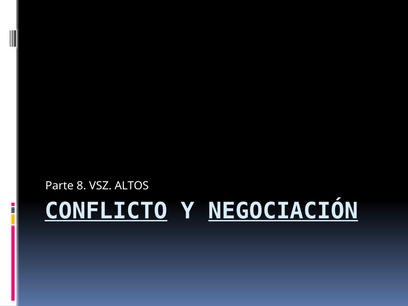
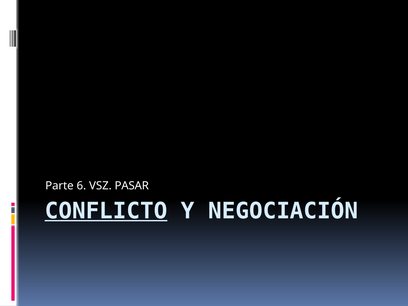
8: 8 -> 6 (81, 186)
ALTOS: ALTOS -> PASAR (132, 186)
NEGOCIACIÓN underline: present -> none (283, 211)
